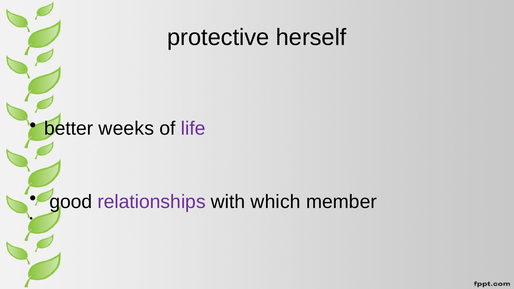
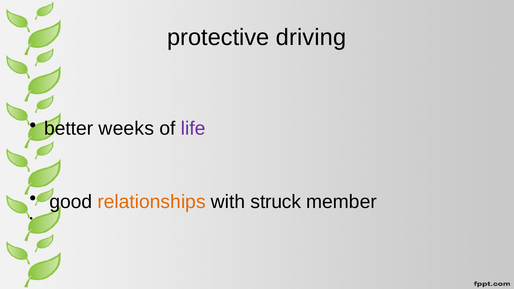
herself: herself -> driving (311, 37)
relationships colour: purple -> orange (152, 202)
which: which -> struck (276, 202)
